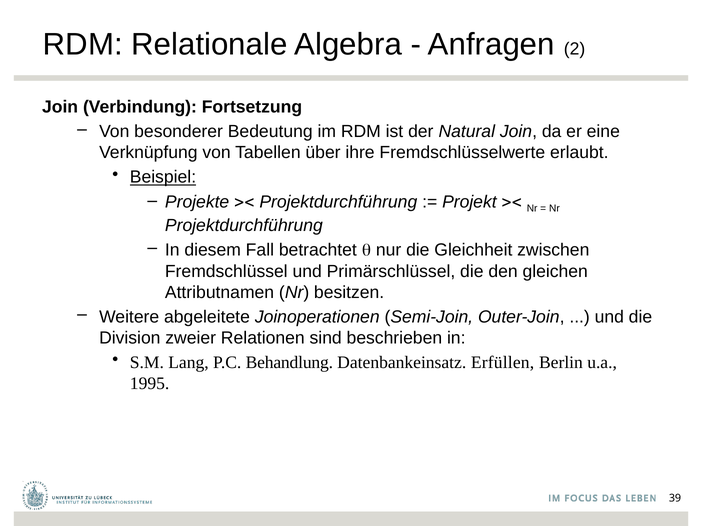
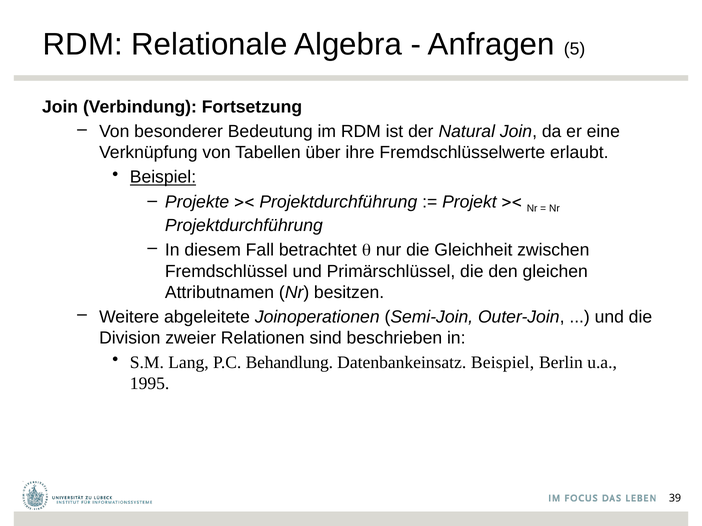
2: 2 -> 5 (575, 49)
Datenbankeinsatz Erfüllen: Erfüllen -> Beispiel (503, 363)
